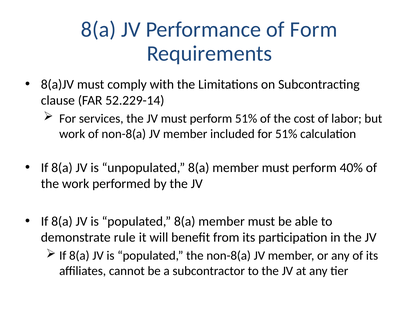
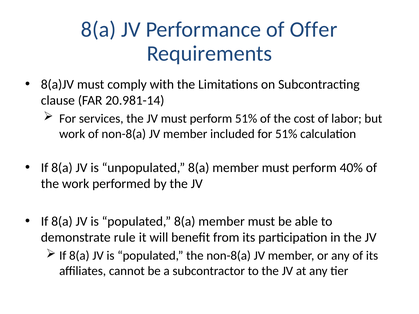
Form: Form -> Offer (314, 30)
52.229-14: 52.229-14 -> 20.981-14 (135, 100)
